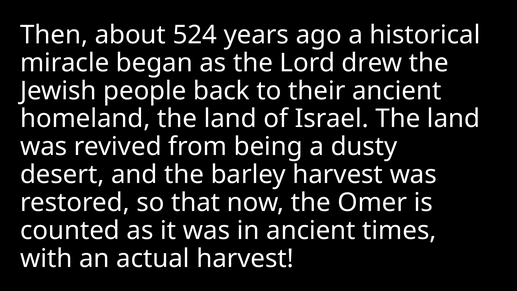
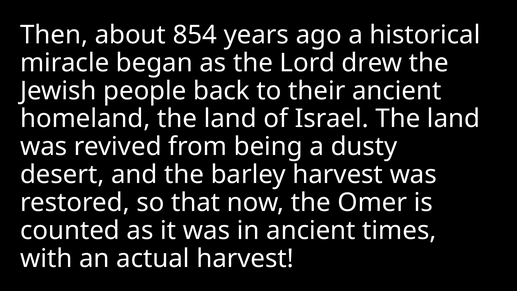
524: 524 -> 854 (195, 35)
